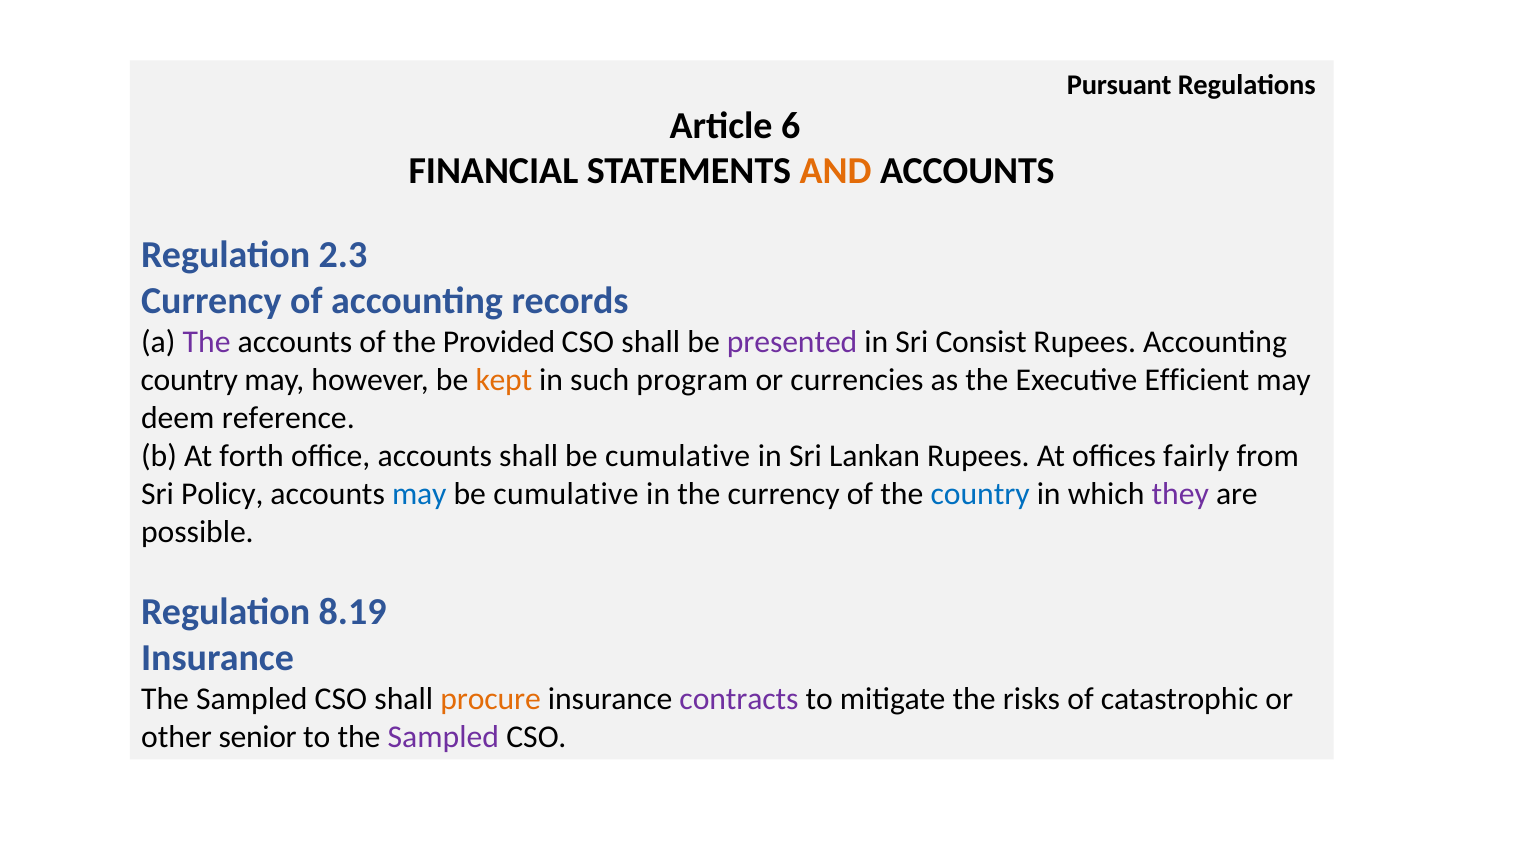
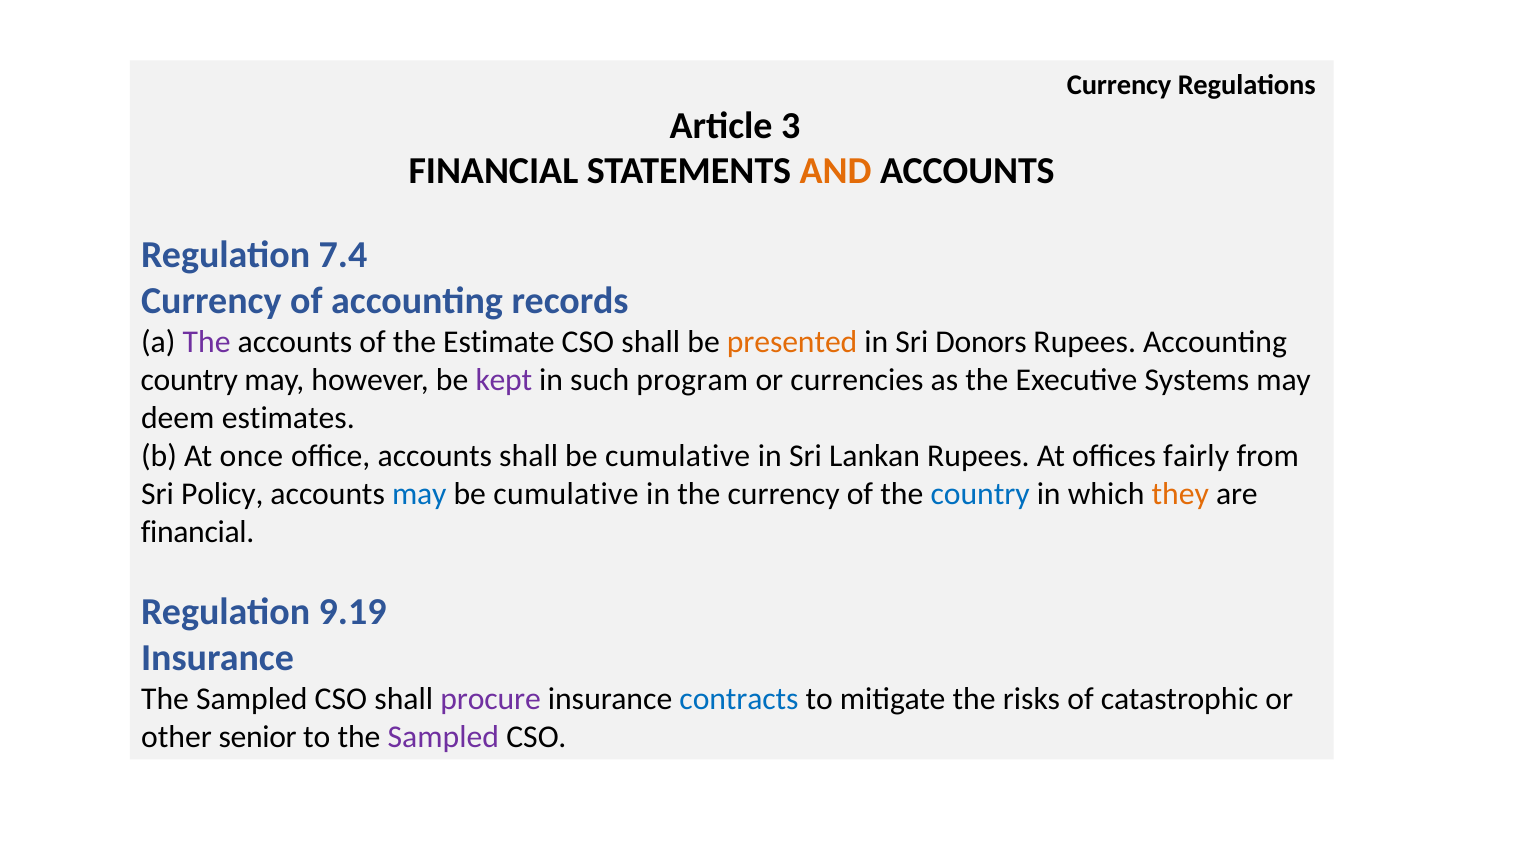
Pursuant: Pursuant -> Currency (1119, 85)
6: 6 -> 3 (791, 126)
2.3: 2.3 -> 7.4 (343, 255)
Provided: Provided -> Estimate (499, 342)
presented colour: purple -> orange (792, 342)
Consist: Consist -> Donors (981, 342)
kept colour: orange -> purple (504, 380)
Efficient: Efficient -> Systems (1197, 380)
reference: reference -> estimates (288, 418)
forth: forth -> once (251, 456)
they colour: purple -> orange (1180, 494)
possible: possible -> financial (198, 532)
8.19: 8.19 -> 9.19 (353, 612)
procure colour: orange -> purple (491, 699)
contracts colour: purple -> blue (739, 699)
